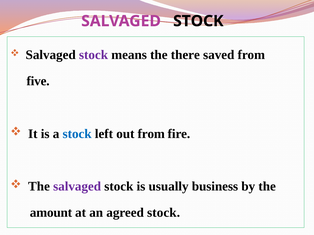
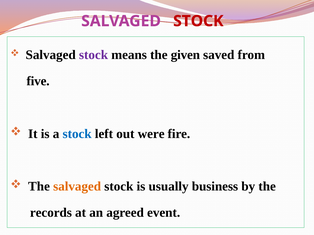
STOCK colour: black -> red (198, 21)
there: there -> given (185, 55)
out from: from -> were (151, 134)
salvaged colour: purple -> orange (77, 187)
amount: amount -> records (51, 213)
agreed stock: stock -> event (164, 213)
